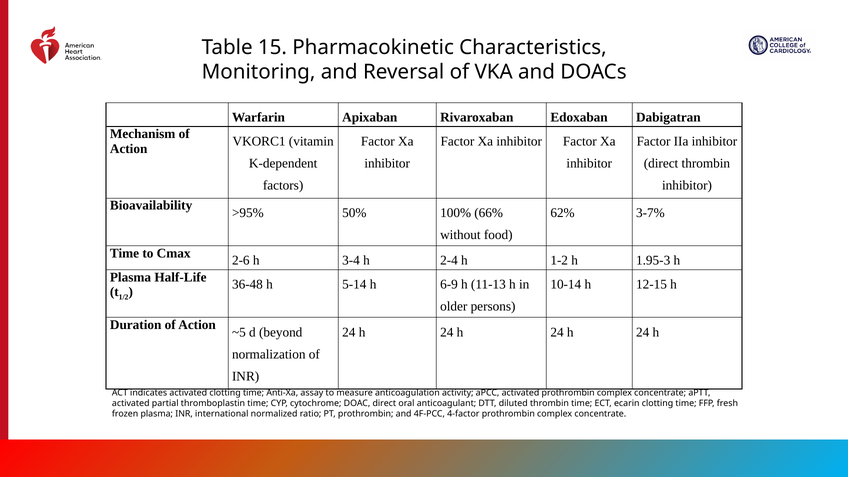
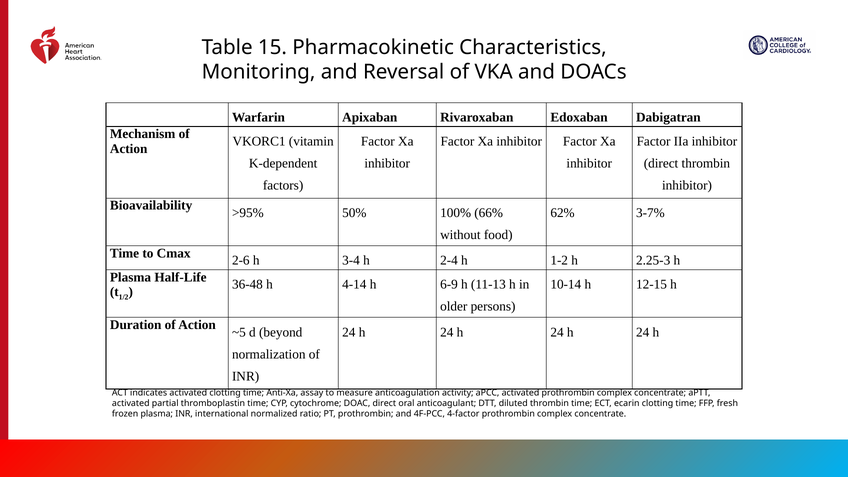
1.95-3: 1.95-3 -> 2.25-3 (653, 261)
5-14: 5-14 -> 4-14 (354, 284)
